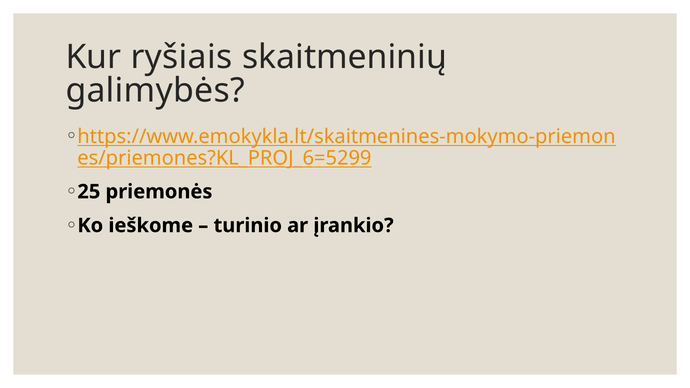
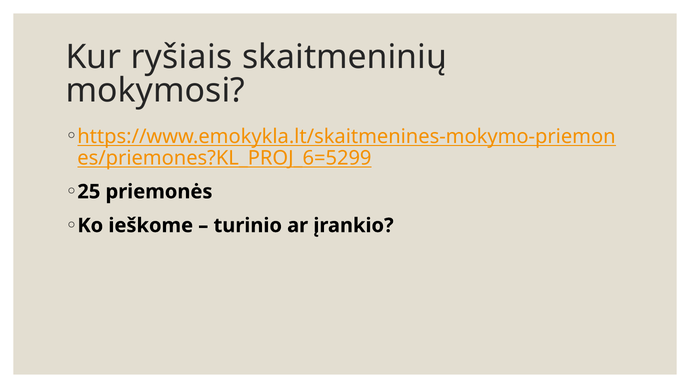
galimybės: galimybės -> mokymosi (155, 91)
